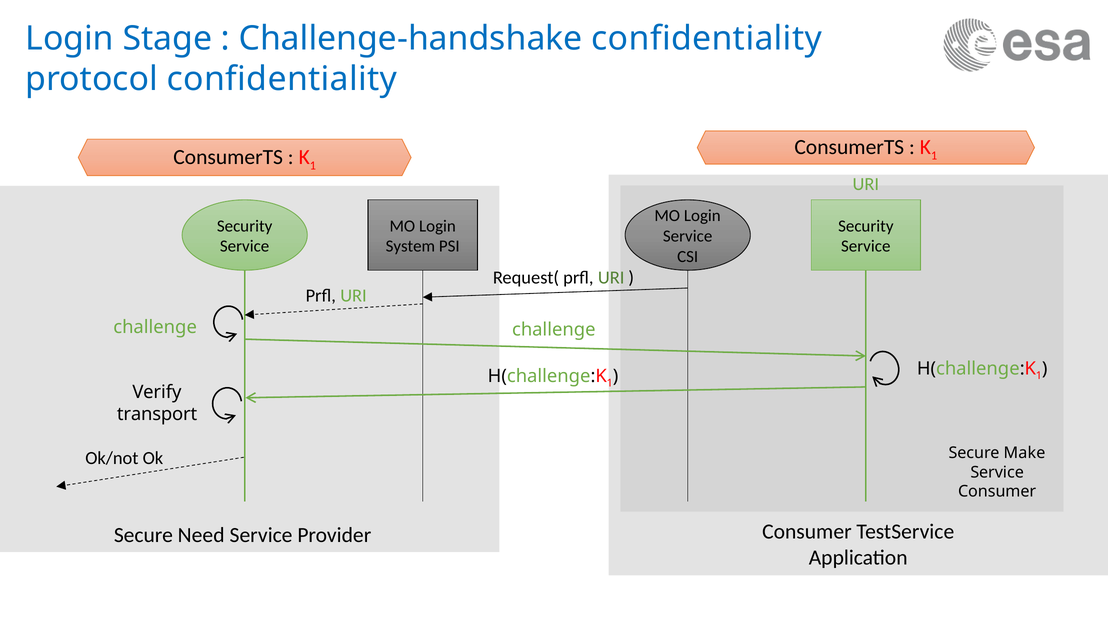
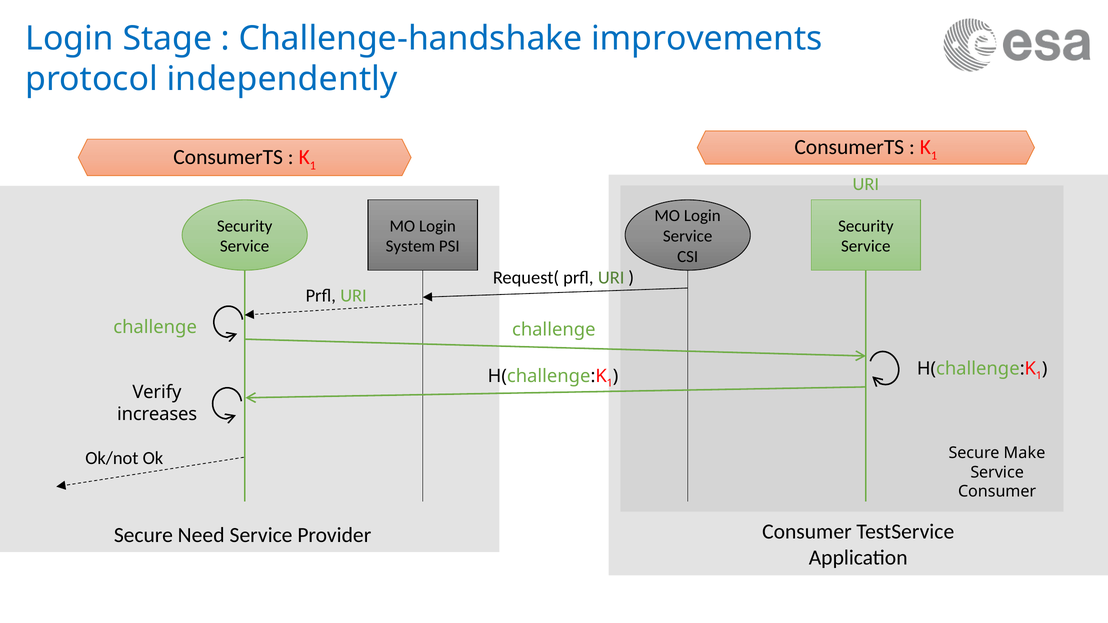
Challenge-handshake confidentiality: confidentiality -> improvements (707, 39)
protocol confidentiality: confidentiality -> independently (282, 79)
transport: transport -> increases (157, 415)
